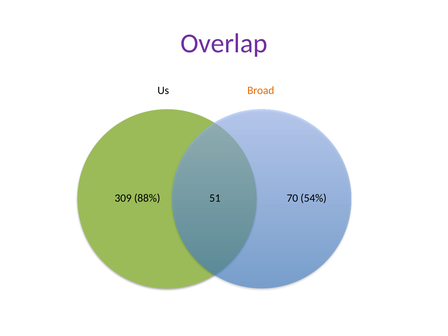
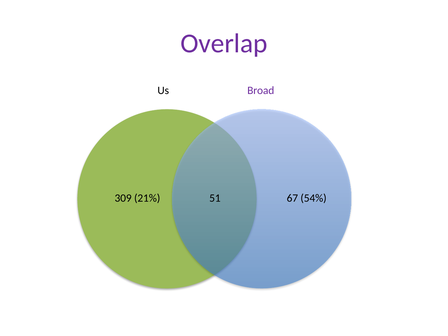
Broad colour: orange -> purple (261, 90)
88%: 88% -> 21% (147, 198)
70: 70 -> 67 (292, 198)
